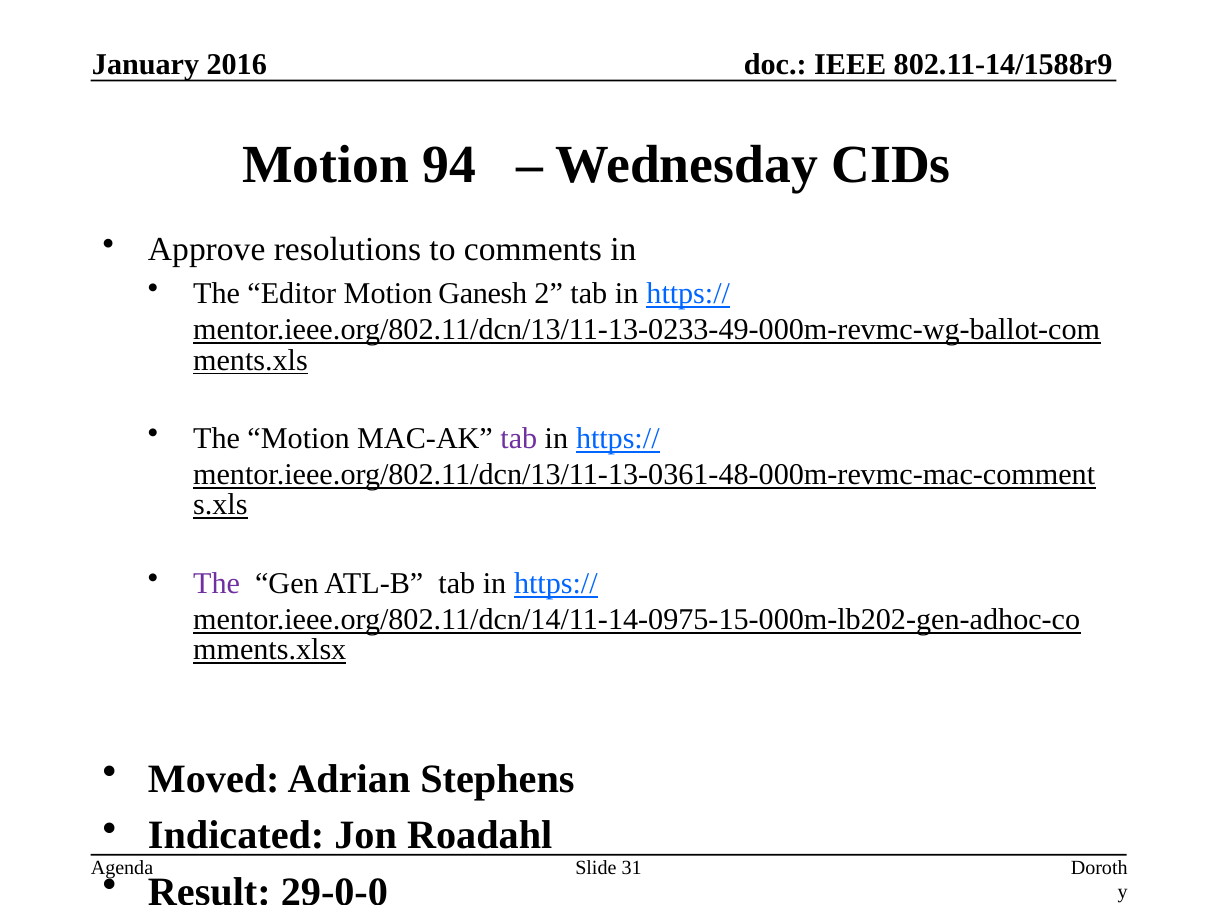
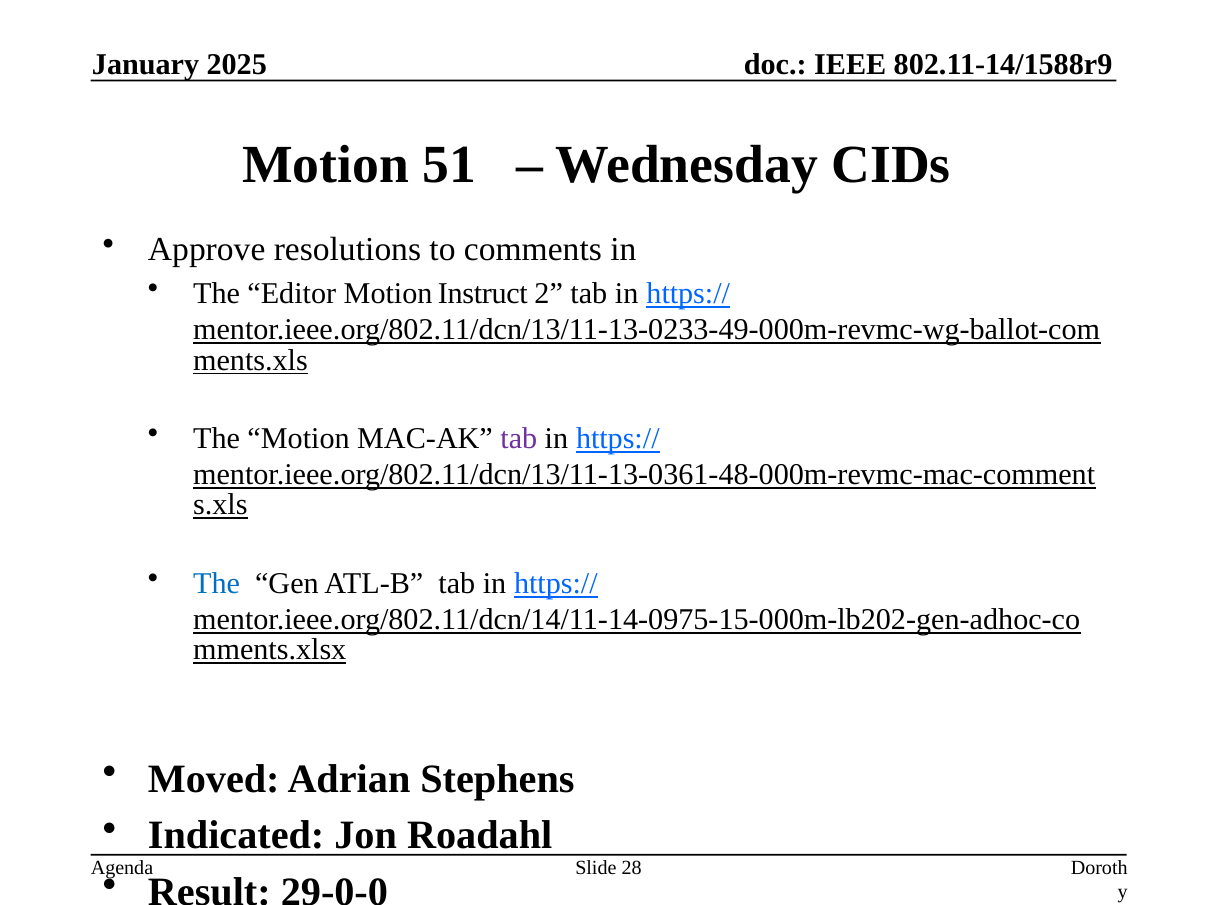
2016: 2016 -> 2025 (237, 64)
94: 94 -> 51 (449, 165)
Ganesh: Ganesh -> Instruct (483, 294)
The colour: purple -> blue (217, 584)
31: 31 -> 28 (632, 868)
